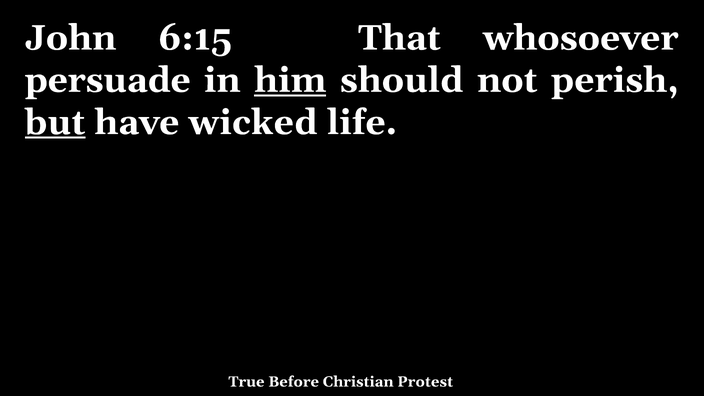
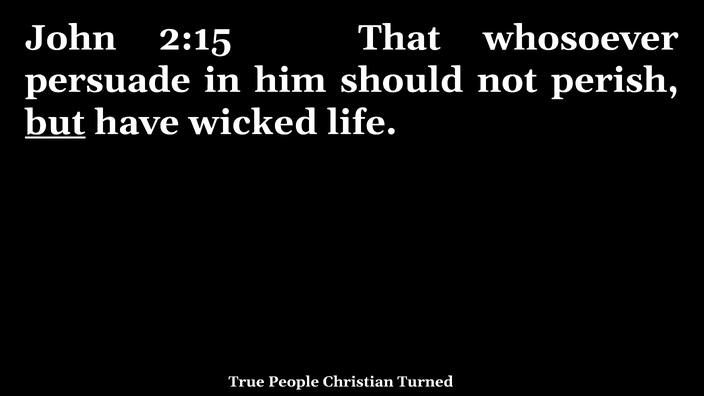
6:15: 6:15 -> 2:15 (195, 38)
him underline: present -> none (290, 80)
Before: Before -> People (294, 382)
Protest: Protest -> Turned (425, 382)
